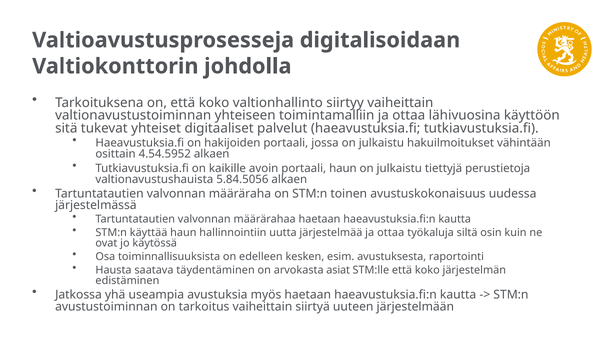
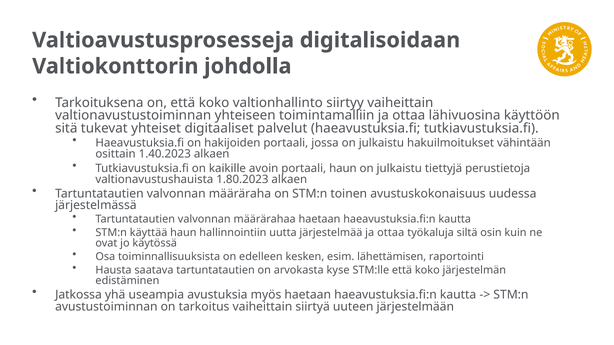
4.54.5952: 4.54.5952 -> 1.40.2023 (165, 154)
5.84.5056: 5.84.5056 -> 1.80.2023 (242, 179)
avustuksesta: avustuksesta -> lähettämisen (392, 257)
saatava täydentäminen: täydentäminen -> tartuntatautien (216, 271)
asiat: asiat -> kyse (338, 271)
